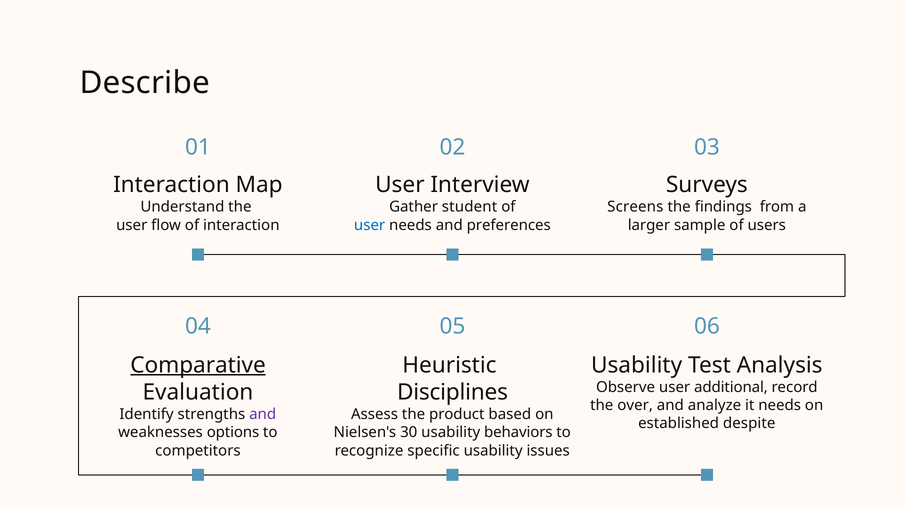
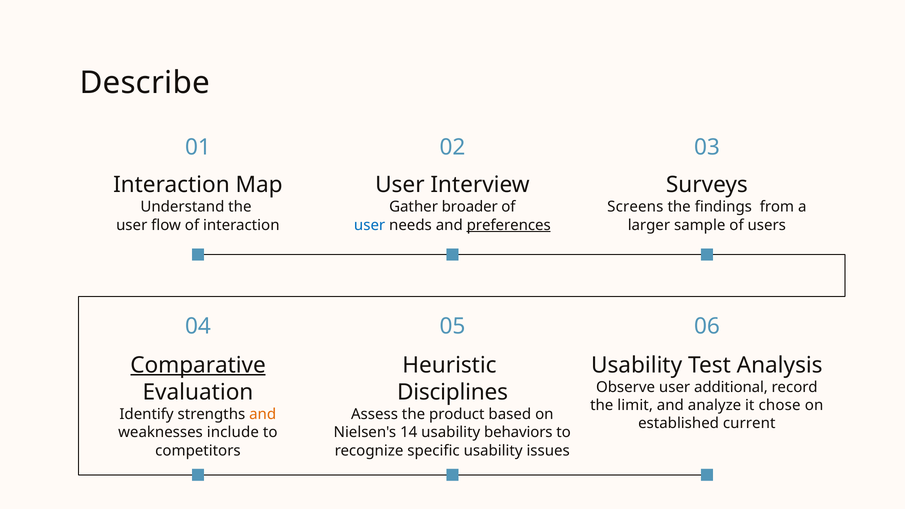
student: student -> broader (470, 207)
preferences underline: none -> present (509, 225)
over: over -> limit (635, 405)
it needs: needs -> chose (780, 405)
and colour: purple -> orange (263, 414)
despite: despite -> current (749, 423)
options: options -> include (233, 433)
30: 30 -> 14 (409, 433)
